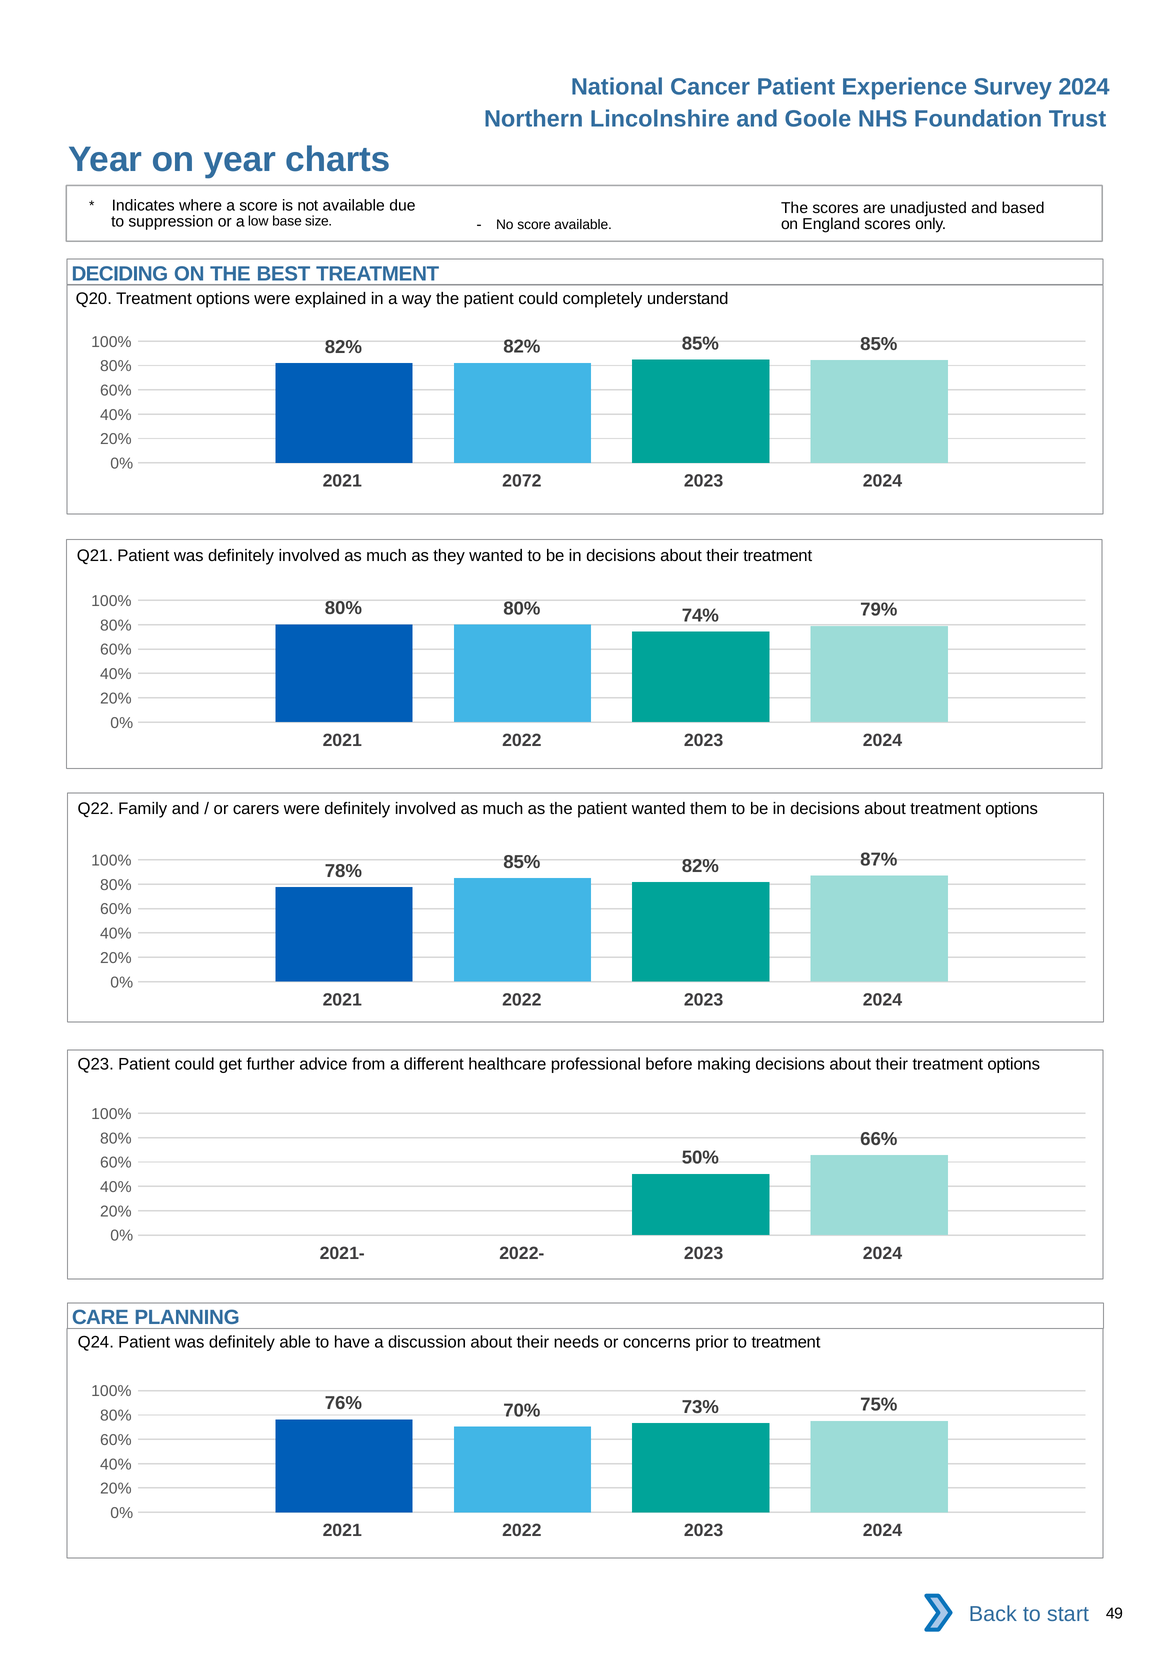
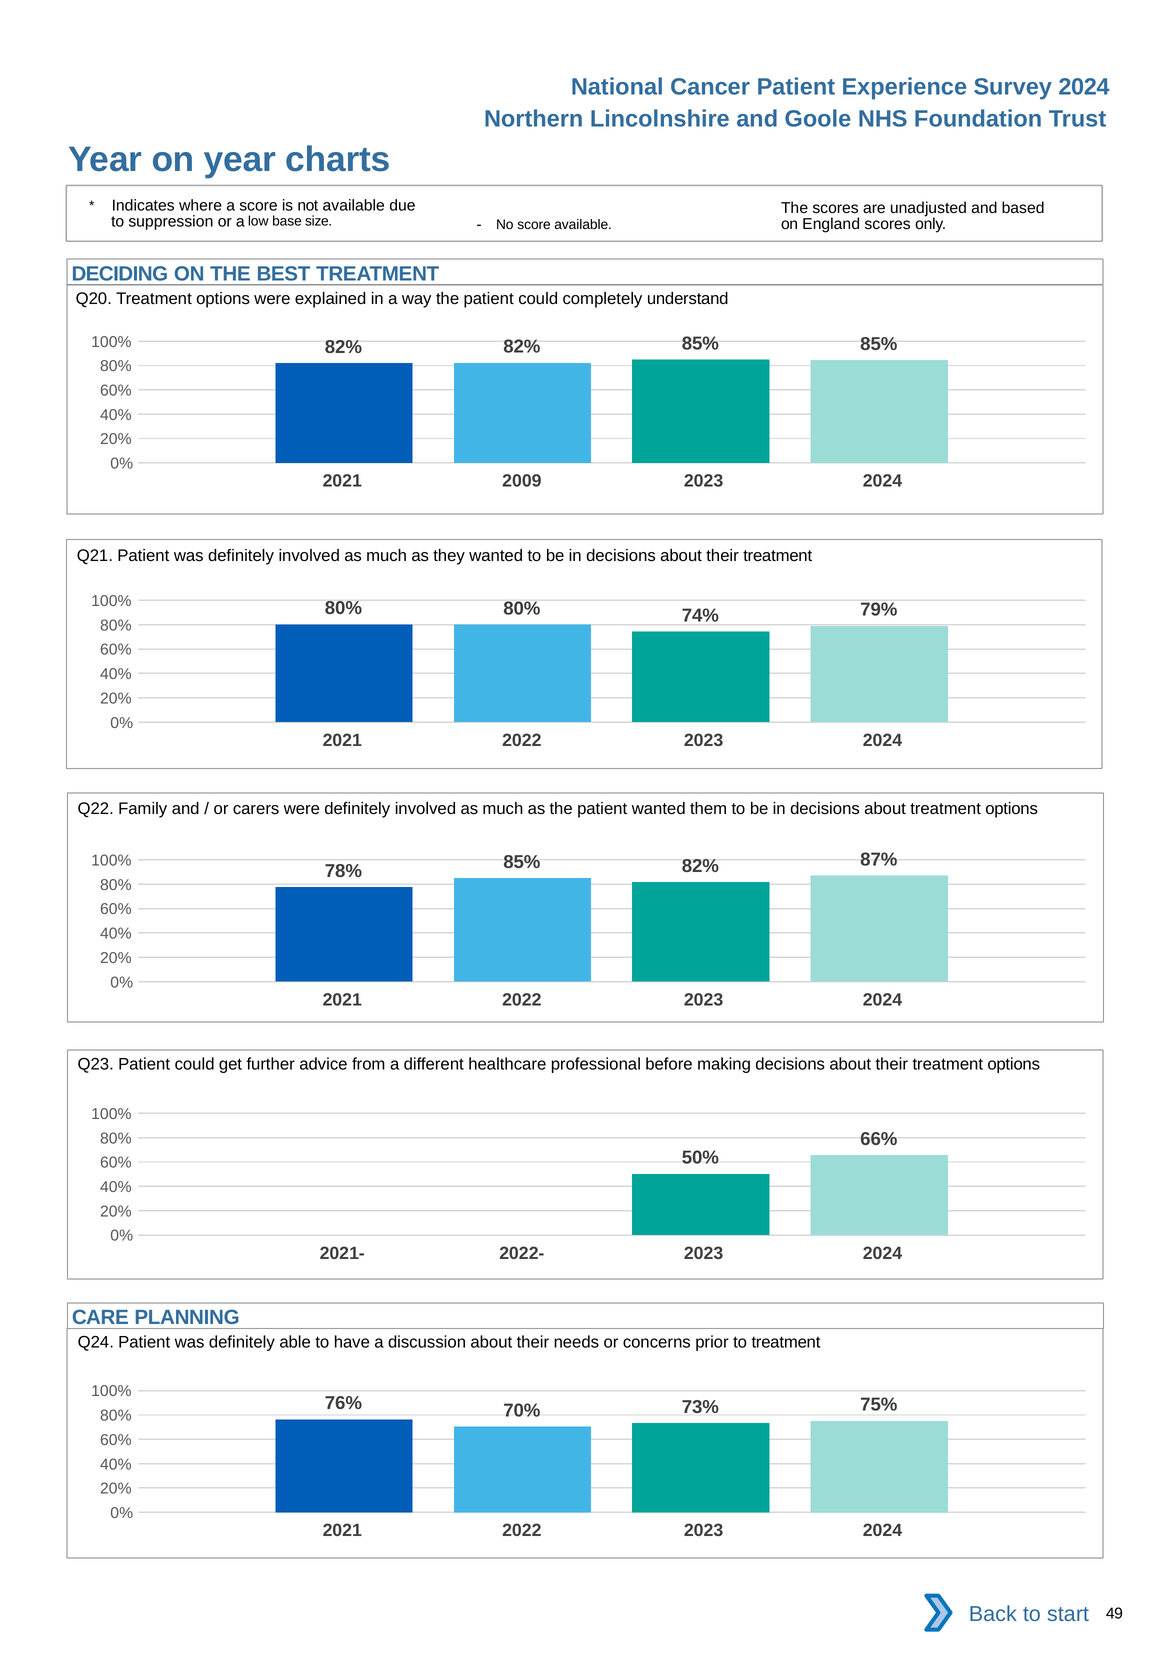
2072: 2072 -> 2009 (522, 481)
